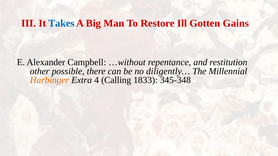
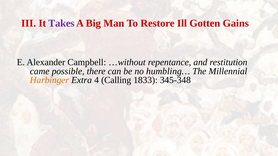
Takes colour: blue -> purple (61, 23)
other: other -> came (40, 71)
diligently…: diligently… -> humbling… (168, 71)
